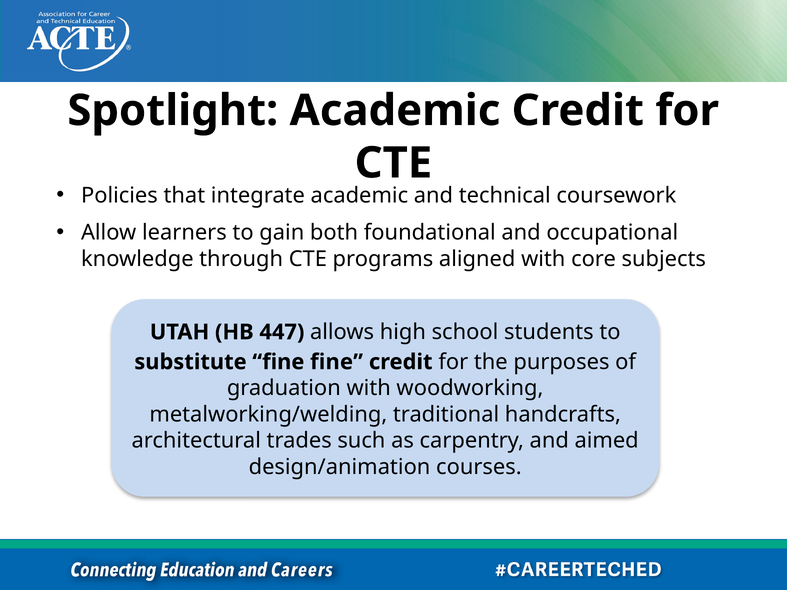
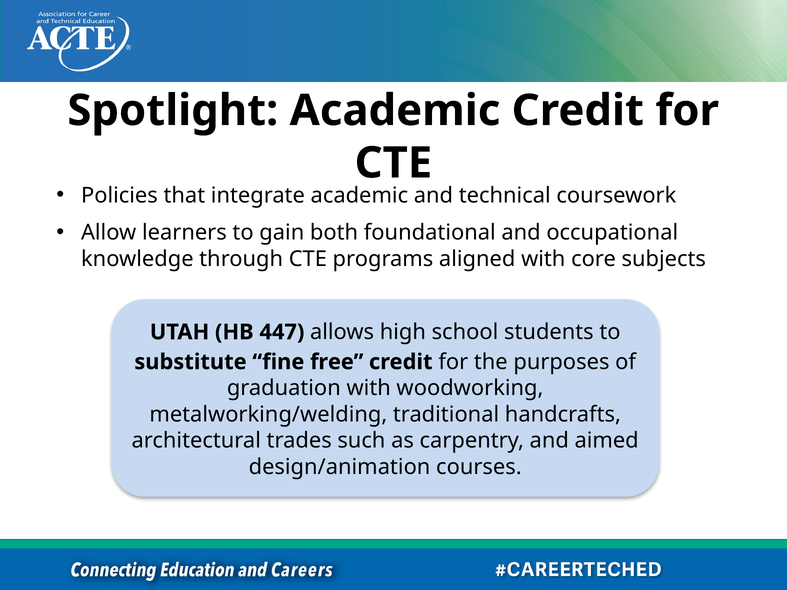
fine fine: fine -> free (337, 362)
